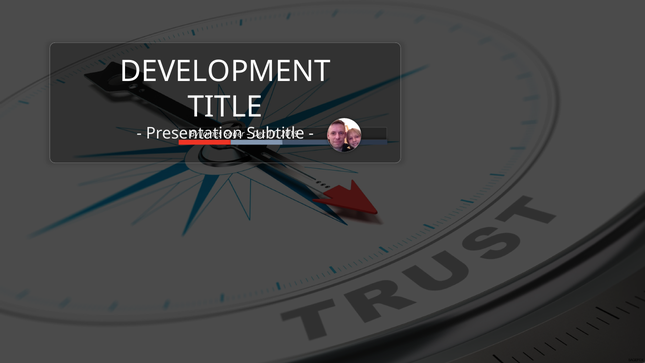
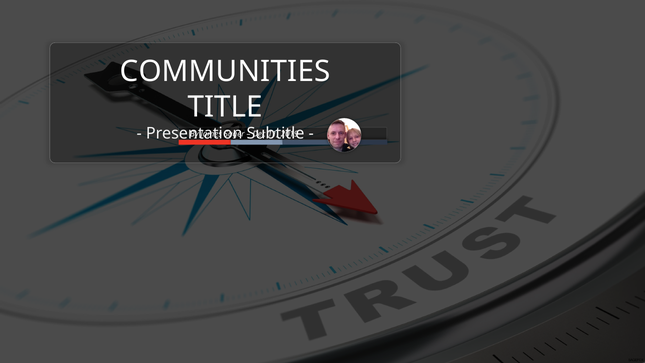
DEVELOPMENT: DEVELOPMENT -> COMMUNITIES (225, 72)
